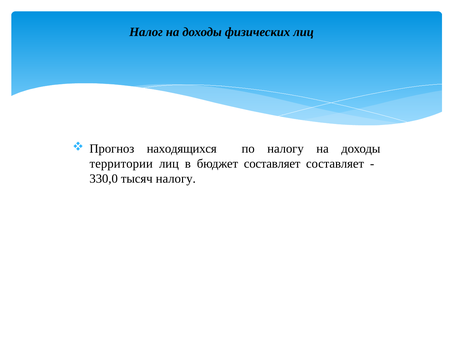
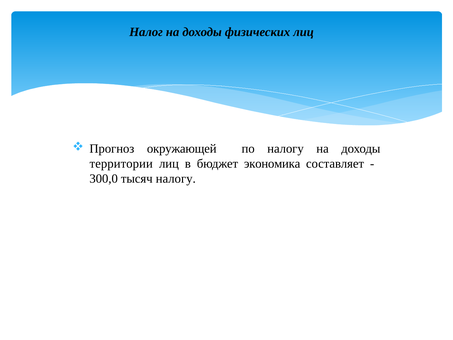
находящихся: находящихся -> окружающей (182, 148)
бюджет составляет: составляет -> экономика (272, 164)
330,0: 330,0 -> 300,0 (104, 179)
